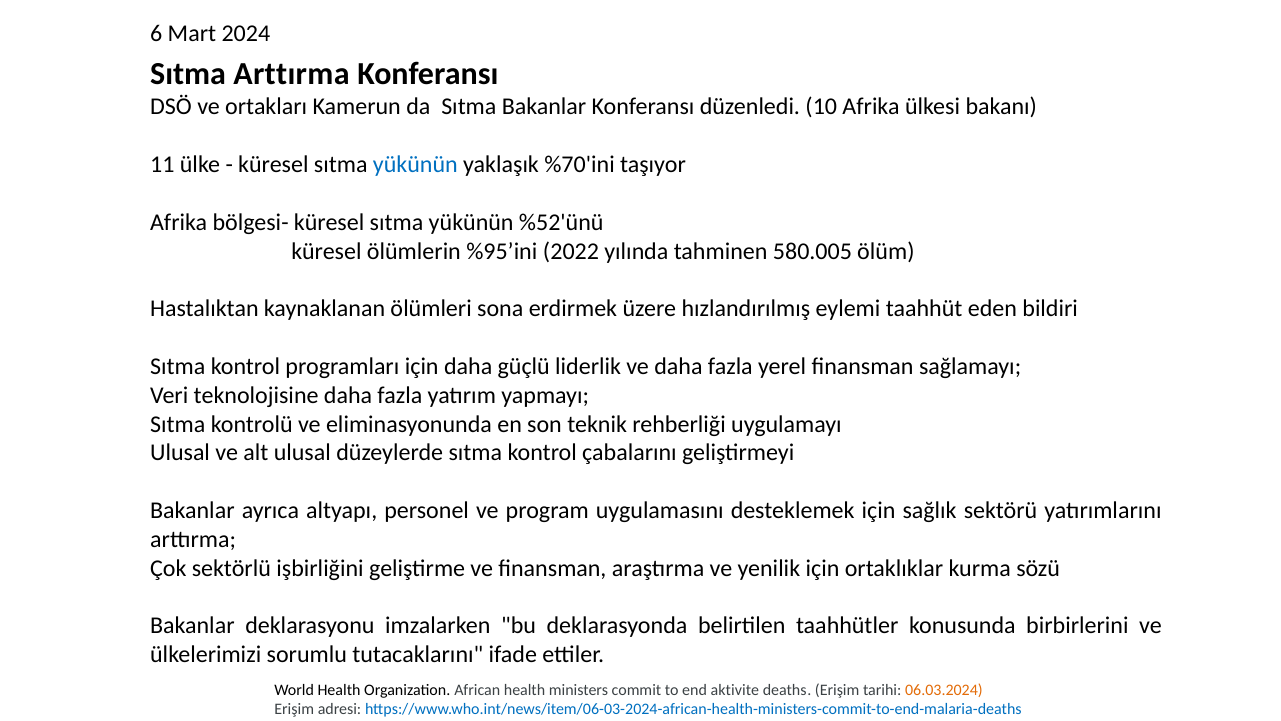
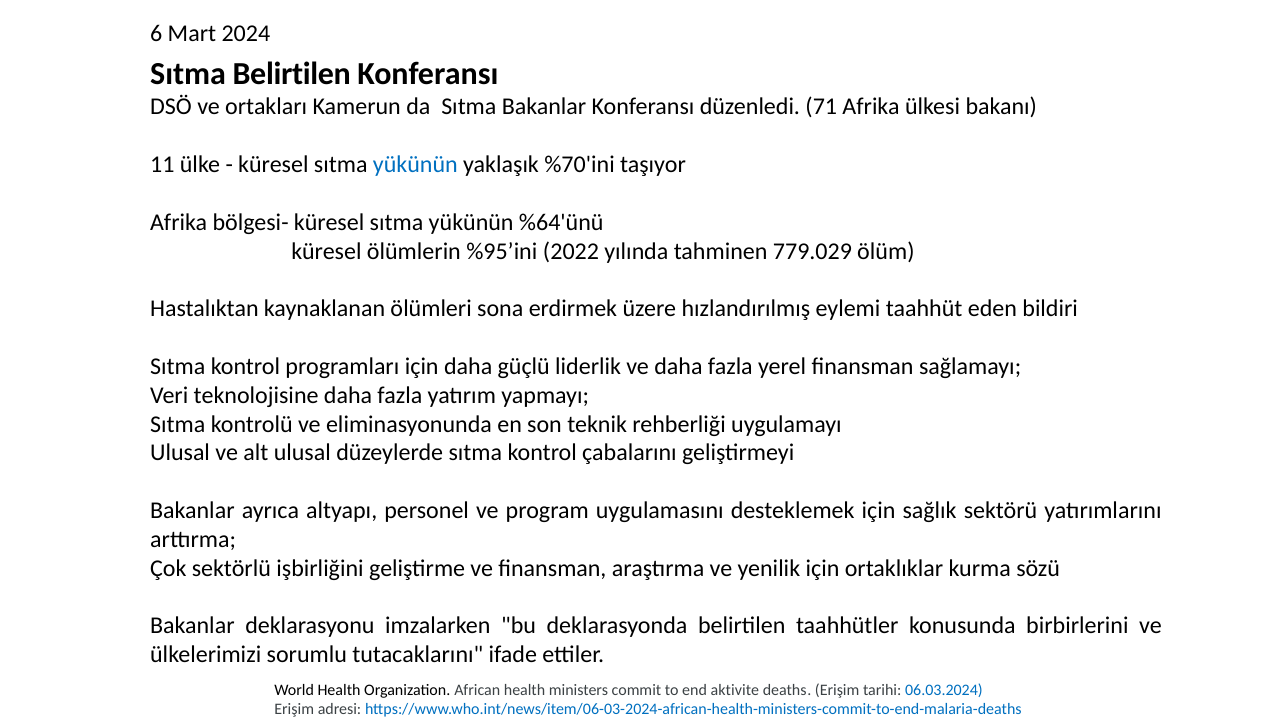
Sıtma Arttırma: Arttırma -> Belirtilen (292, 74)
10: 10 -> 71 (821, 107)
%52'ünü: %52'ünü -> %64'ünü (561, 222)
580.005: 580.005 -> 779.029 (812, 251)
06.03.2024 colour: orange -> blue (944, 689)
